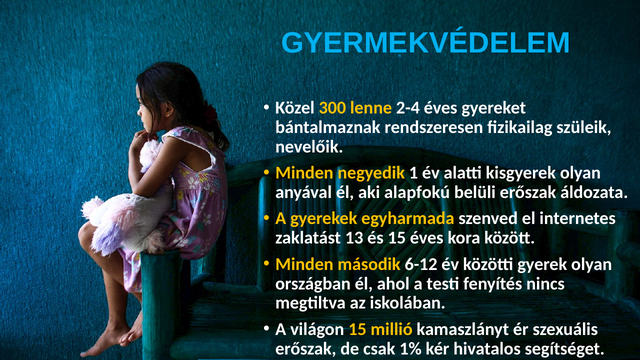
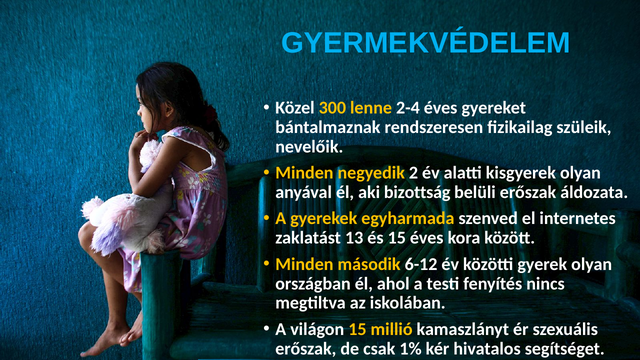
1: 1 -> 2 (414, 173)
alapfokú: alapfokú -> bizottság (417, 192)
